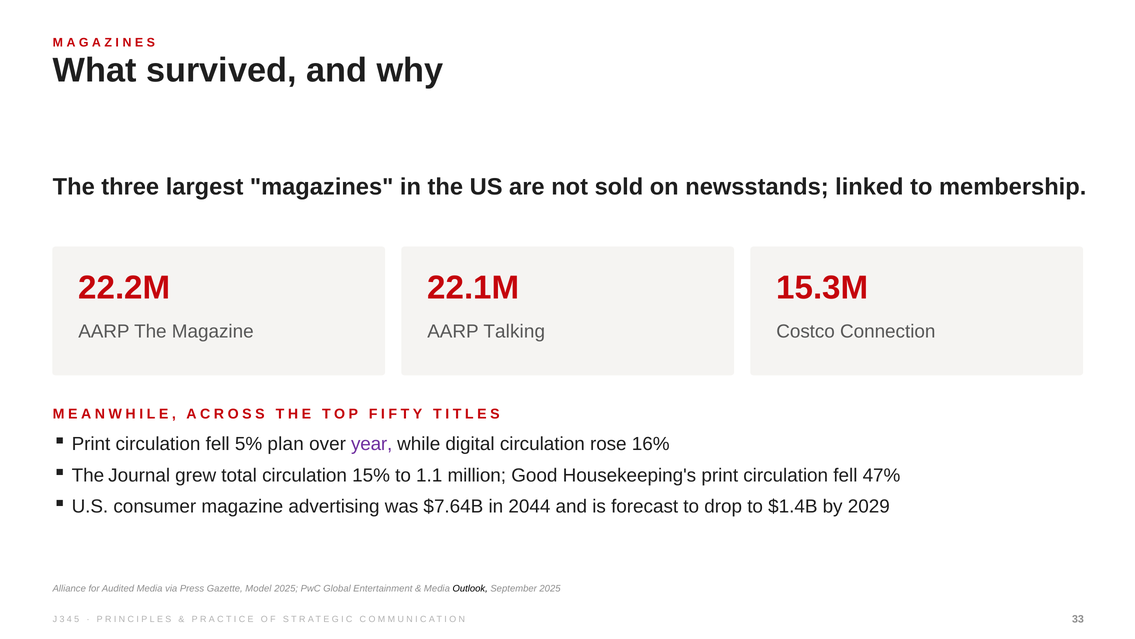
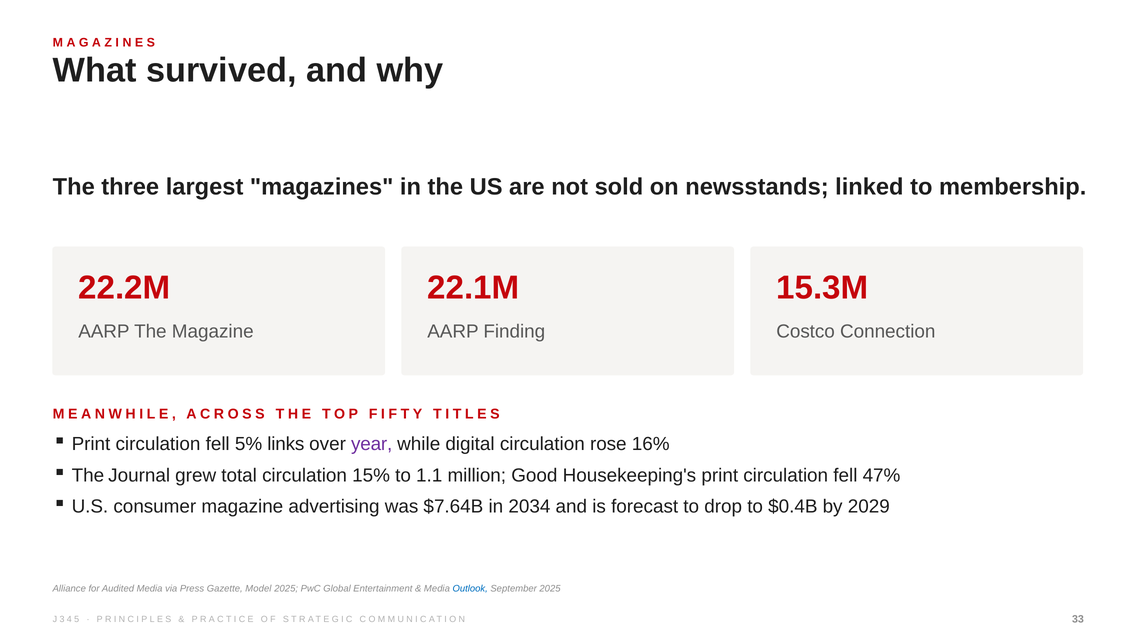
Talking: Talking -> Finding (514, 331)
plan: plan -> links (286, 444)
2044: 2044 -> 2034 (529, 506)
$1.4B: $1.4B -> $0.4B (793, 506)
Outlook colour: black -> blue (470, 588)
